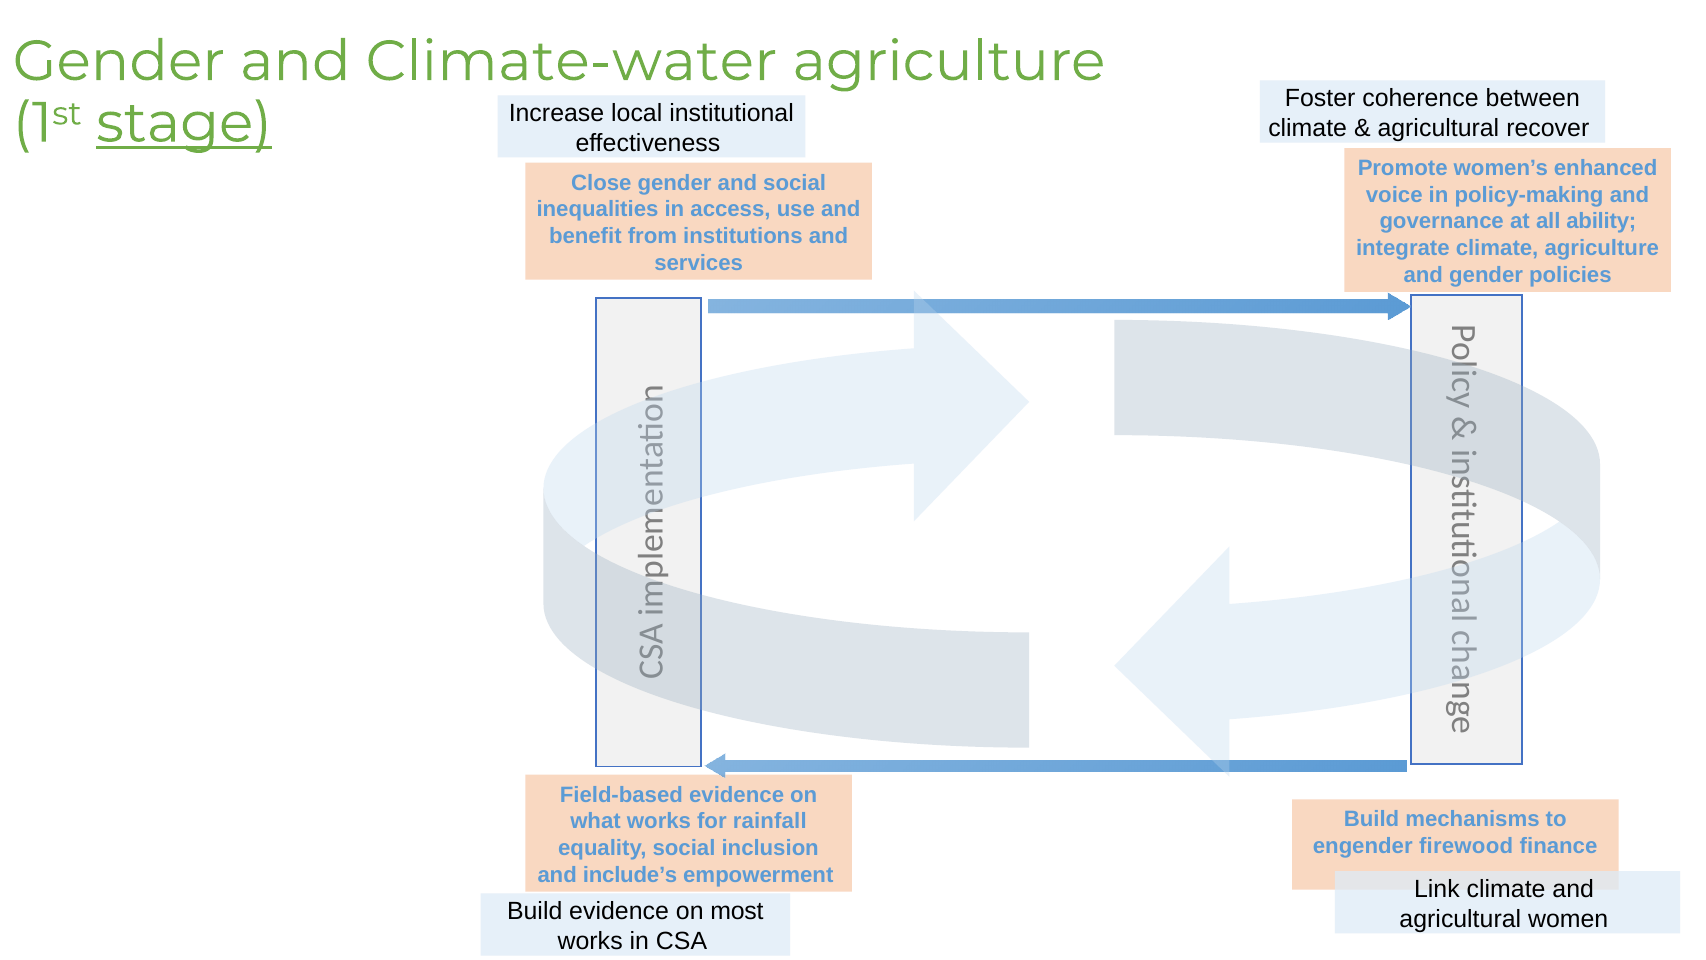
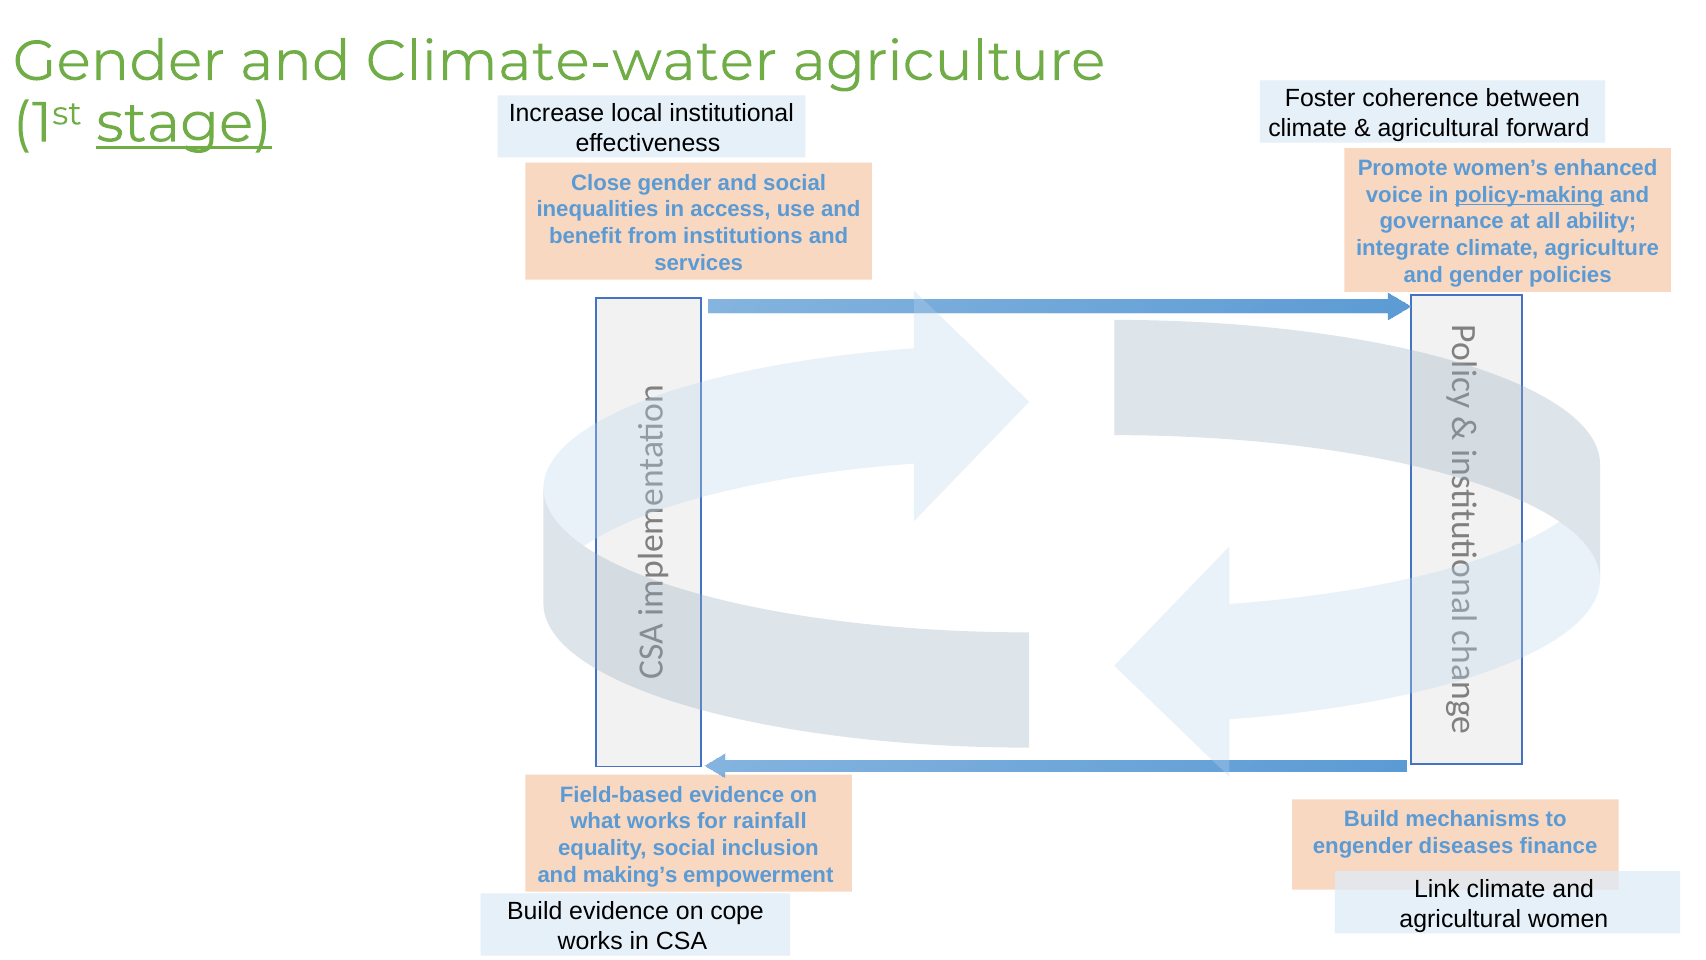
recover: recover -> forward (1548, 128)
policy-making underline: none -> present (1529, 195)
firewood: firewood -> diseases (1466, 846)
include’s: include’s -> making’s (630, 874)
most: most -> cope (737, 911)
